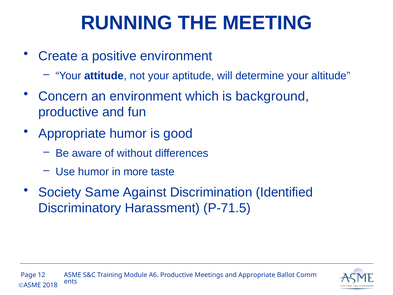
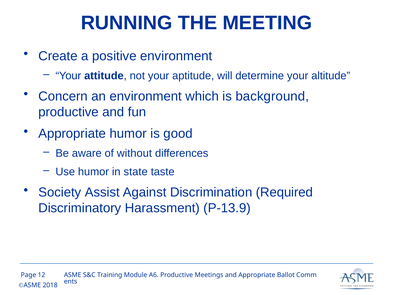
more: more -> state (136, 172)
Same: Same -> Assist (102, 192)
Identified: Identified -> Required (284, 192)
P-71.5: P-71.5 -> P-13.9 (227, 208)
